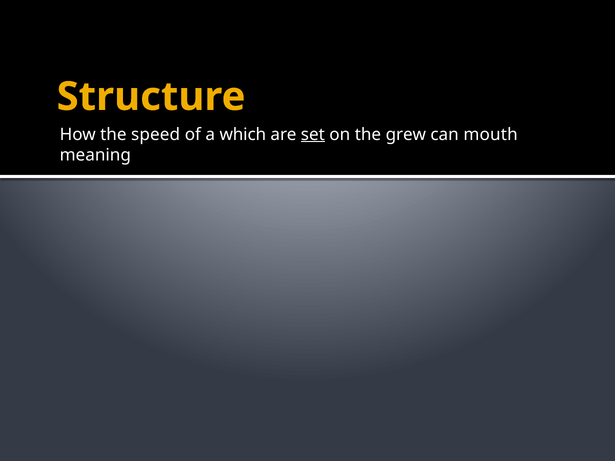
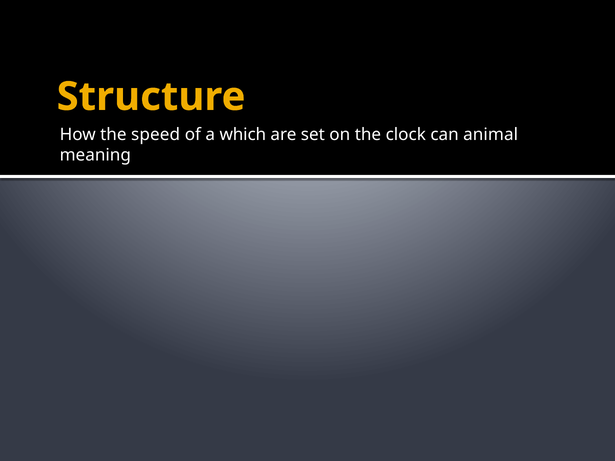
set underline: present -> none (313, 134)
grew: grew -> clock (406, 134)
mouth: mouth -> animal (491, 134)
